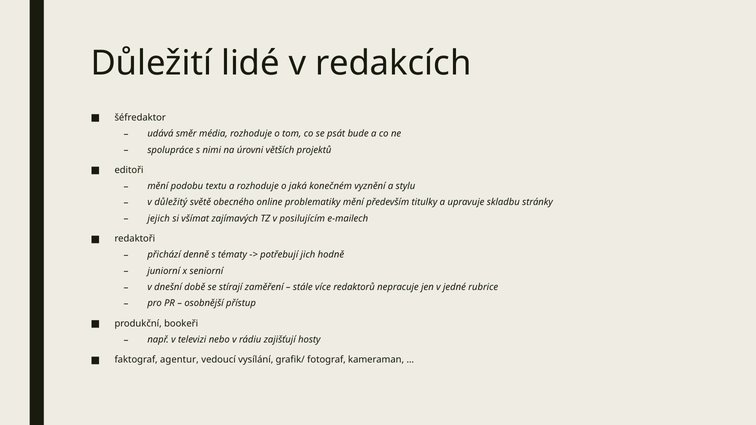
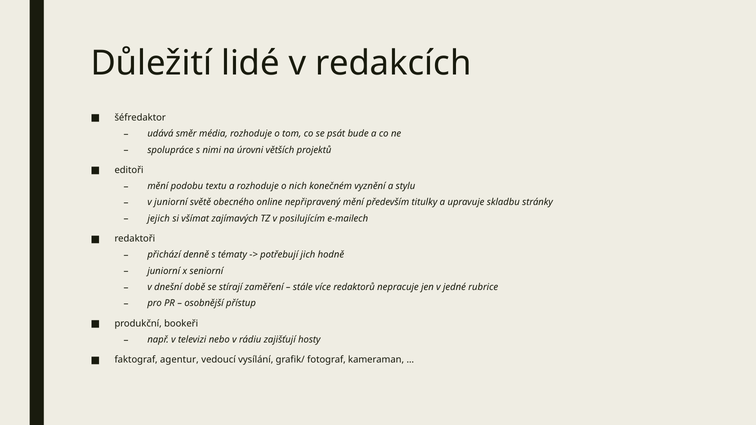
jaká: jaká -> nich (298, 186)
v důležitý: důležitý -> juniorní (171, 202)
problematiky: problematiky -> nepřipravený (313, 202)
